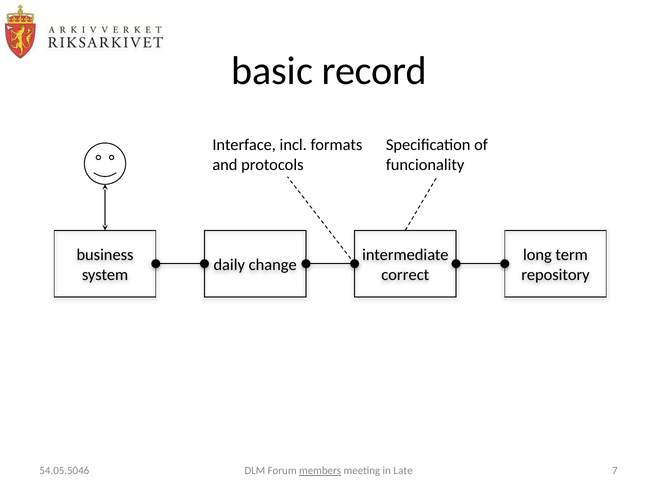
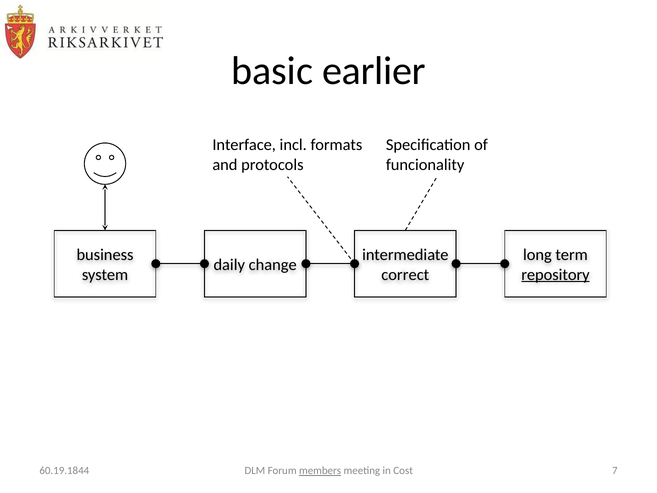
record: record -> earlier (374, 71)
repository underline: none -> present (555, 275)
54.05.5046: 54.05.5046 -> 60.19.1844 (64, 471)
Late: Late -> Cost (403, 471)
